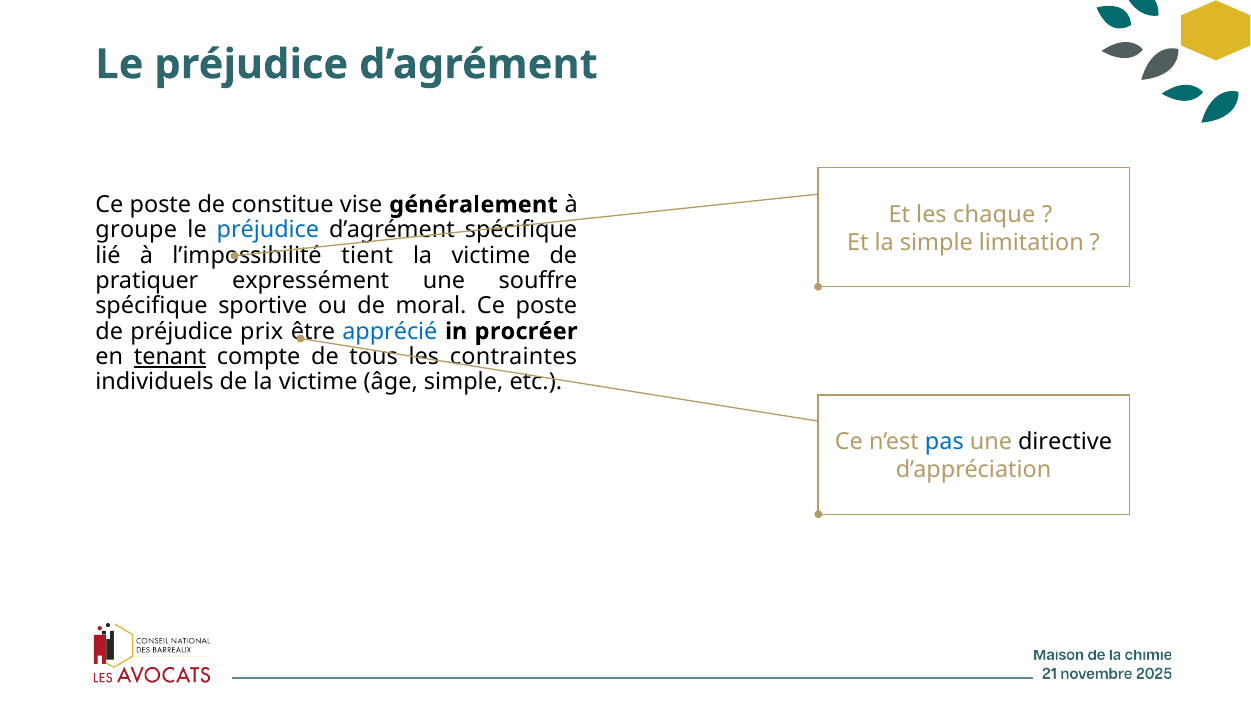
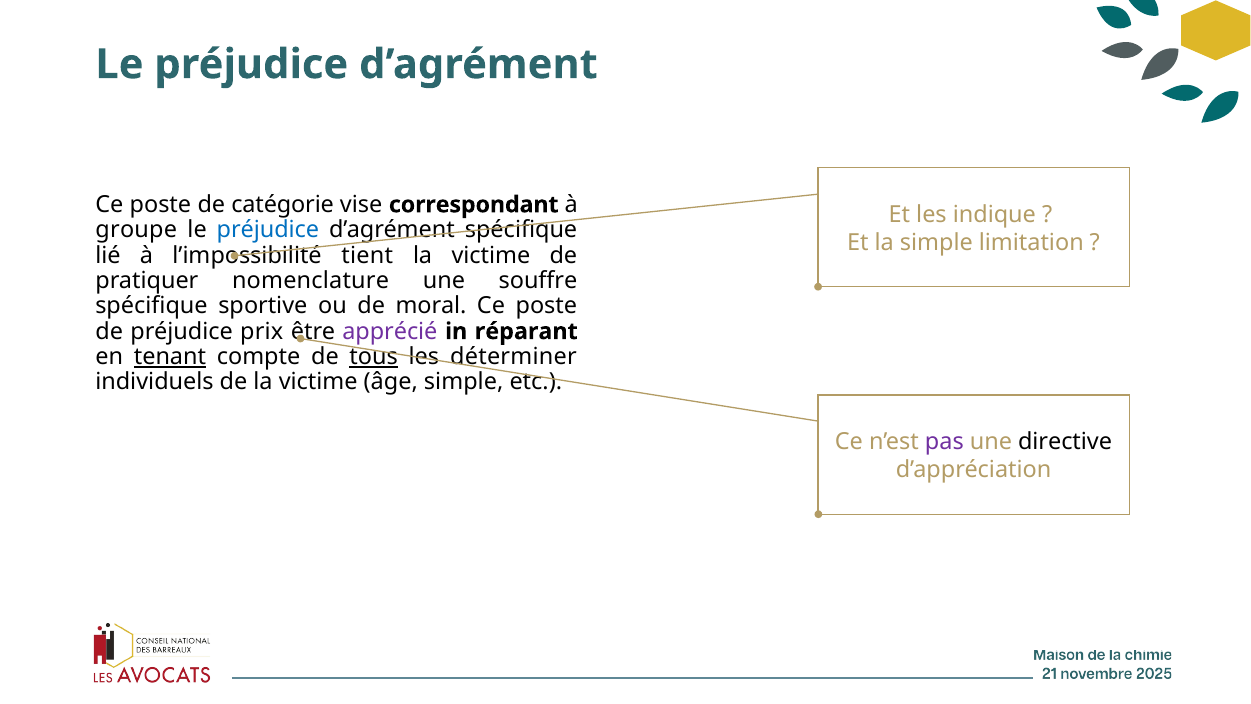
constitue: constitue -> catégorie (283, 205)
généralement: généralement -> correspondant (474, 205)
chaque: chaque -> indique (994, 215)
expressément: expressément -> nomenclature (311, 281)
apprécié colour: blue -> purple (390, 331)
procréer: procréer -> réparant (526, 331)
tous underline: none -> present (374, 357)
contraintes: contraintes -> déterminer (513, 357)
pas colour: blue -> purple (944, 442)
